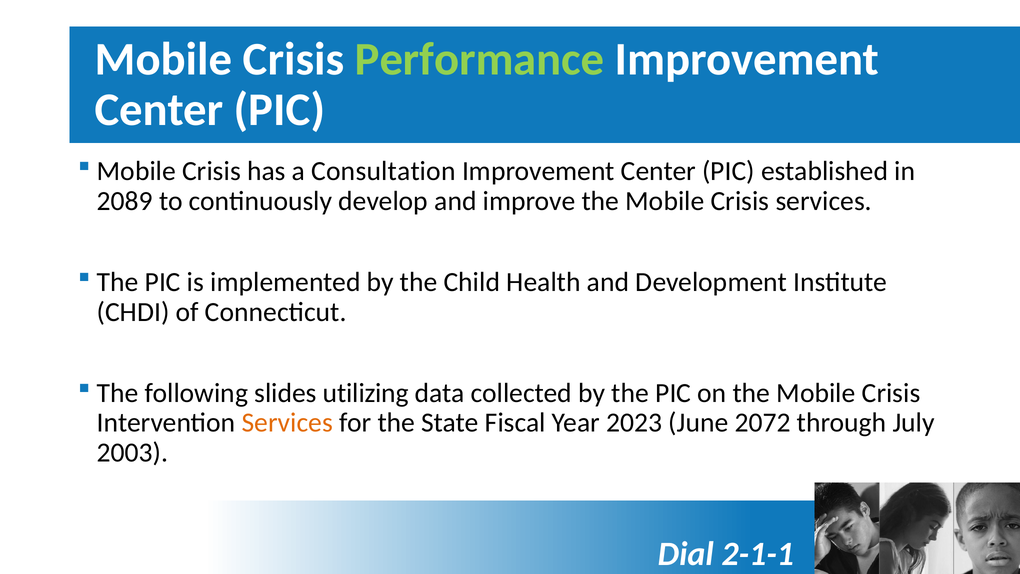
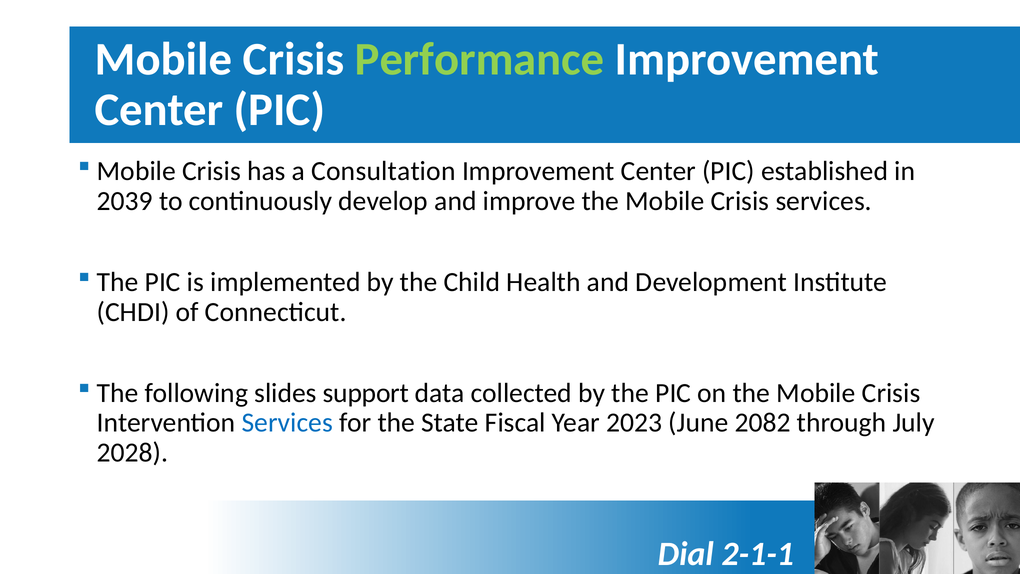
2089: 2089 -> 2039 (125, 201)
utilizing: utilizing -> support (366, 393)
Services colour: orange -> blue (287, 423)
2072: 2072 -> 2082 (763, 423)
2003: 2003 -> 2028 (133, 452)
